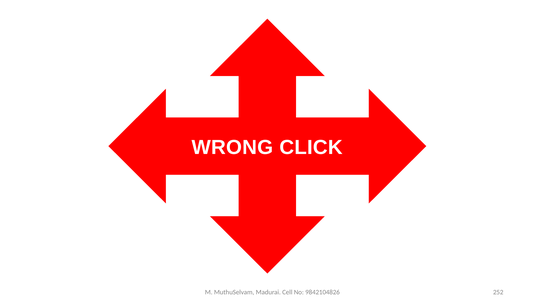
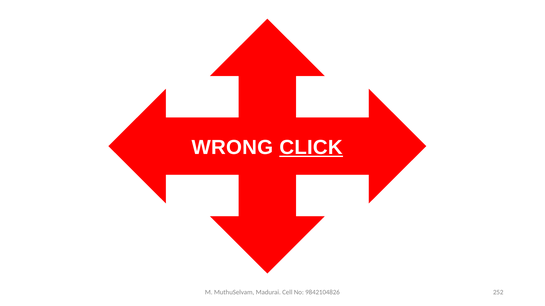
CLICK underline: none -> present (311, 148)
